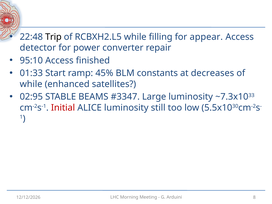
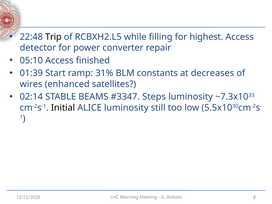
appear: appear -> highest (206, 37)
95:10: 95:10 -> 05:10 (31, 60)
01:33: 01:33 -> 01:39 (31, 73)
45%: 45% -> 31% (104, 73)
while: while -> wires (31, 84)
02:95: 02:95 -> 02:14 (31, 97)
Large: Large -> Steps (154, 97)
Initial colour: red -> black (63, 108)
